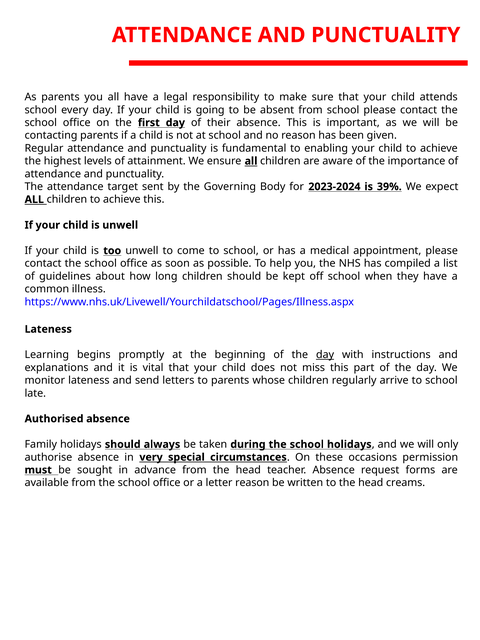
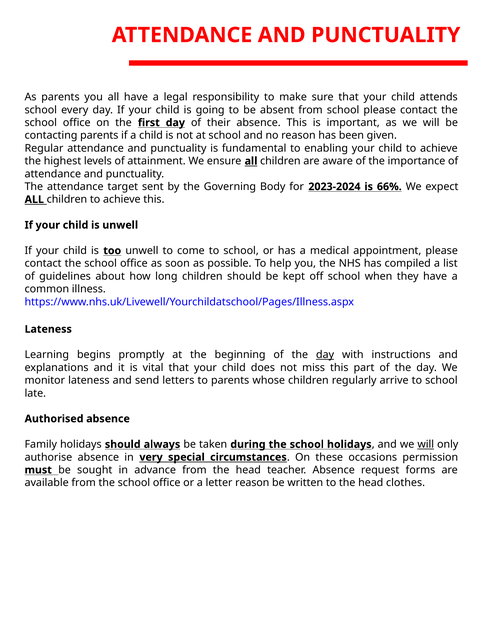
39%: 39% -> 66% (389, 187)
will underline: none -> present (426, 444)
creams: creams -> clothes (406, 483)
